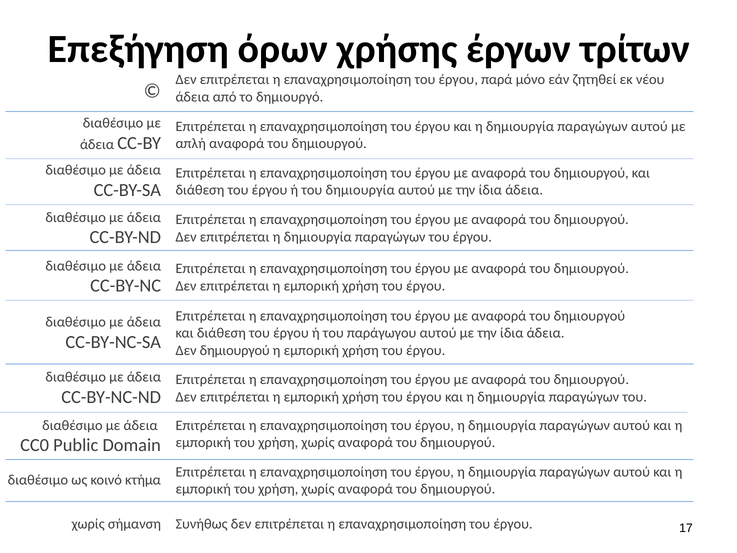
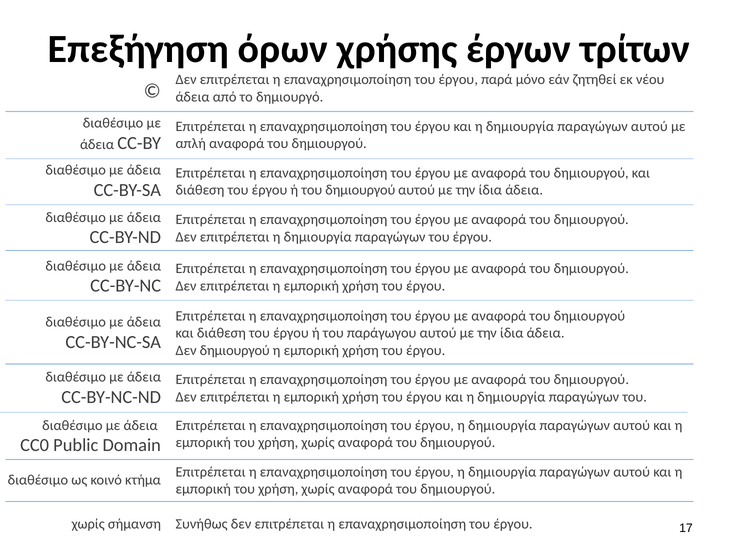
ή του δημιουργία: δημιουργία -> δημιουργού (360, 190)
